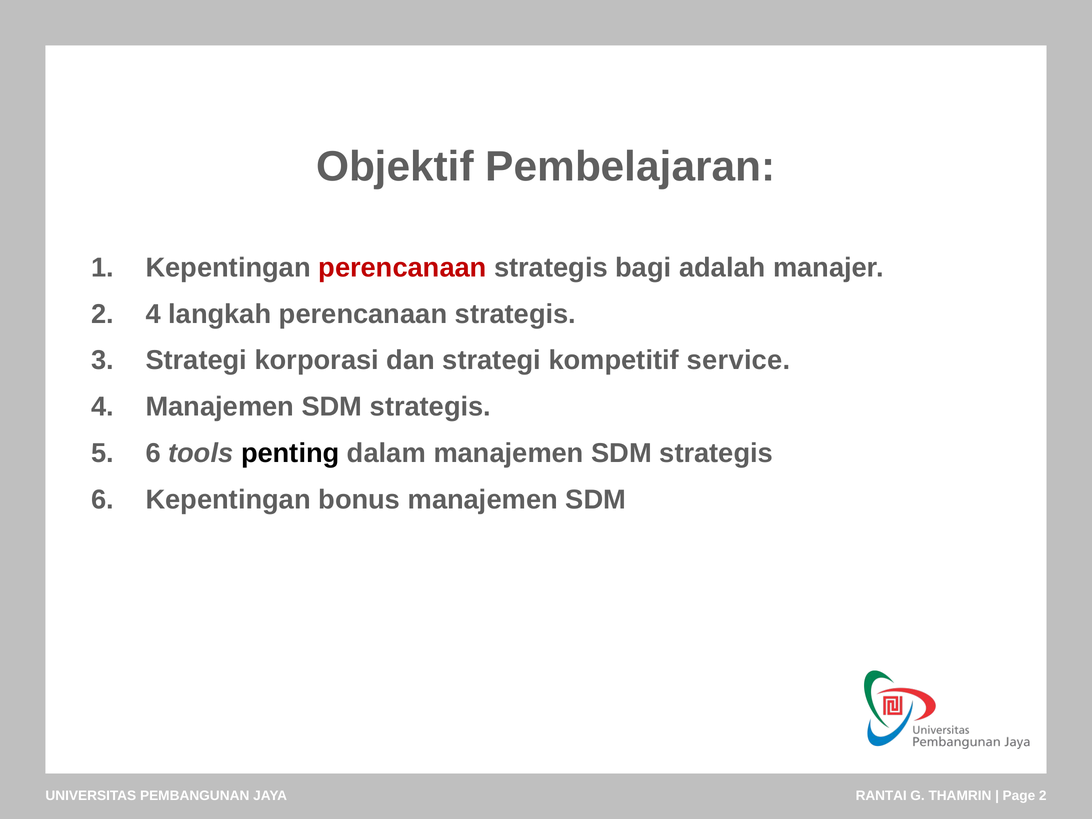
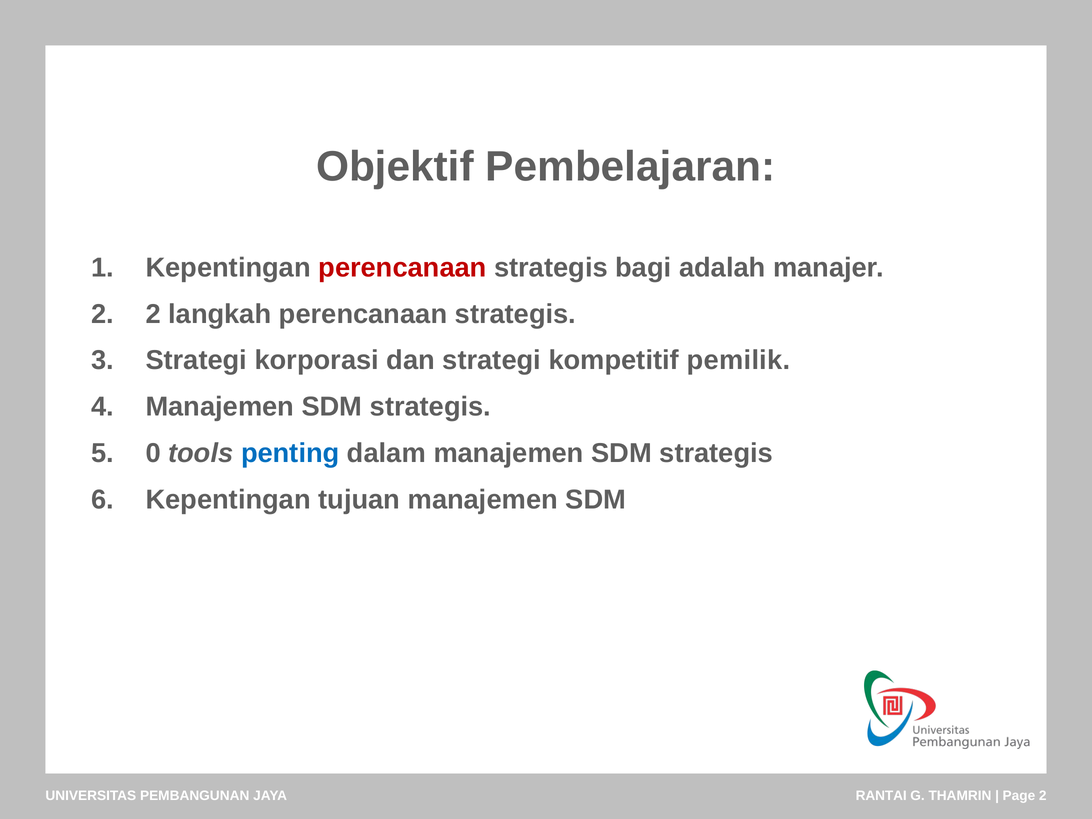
2 4: 4 -> 2 (153, 314)
service: service -> pemilik (739, 360)
6: 6 -> 0 (153, 453)
penting colour: black -> blue (290, 453)
bonus: bonus -> tujuan (359, 500)
